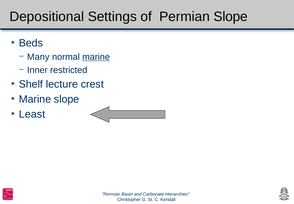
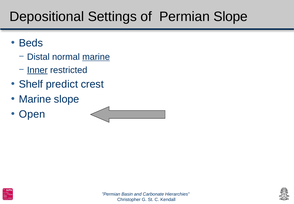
Many: Many -> Distal (38, 57)
Inner underline: none -> present (37, 70)
lecture: lecture -> predict (62, 84)
Least: Least -> Open (32, 114)
